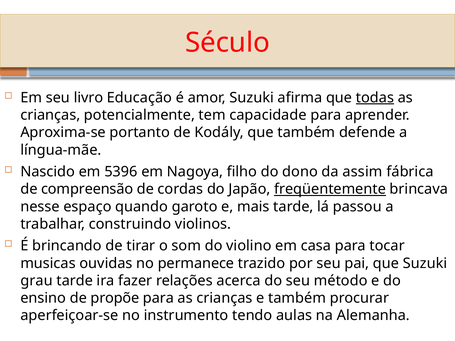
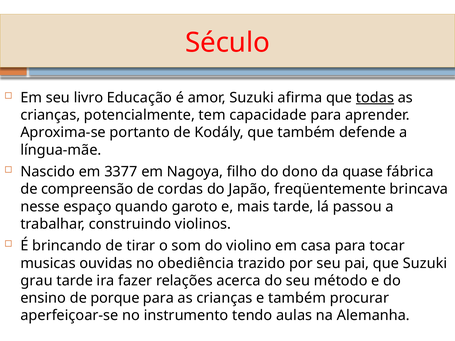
5396: 5396 -> 3377 (121, 172)
assim: assim -> quase (363, 172)
freqüentemente underline: present -> none (330, 189)
permanece: permanece -> obediência (196, 263)
propõe: propõe -> porque (115, 298)
